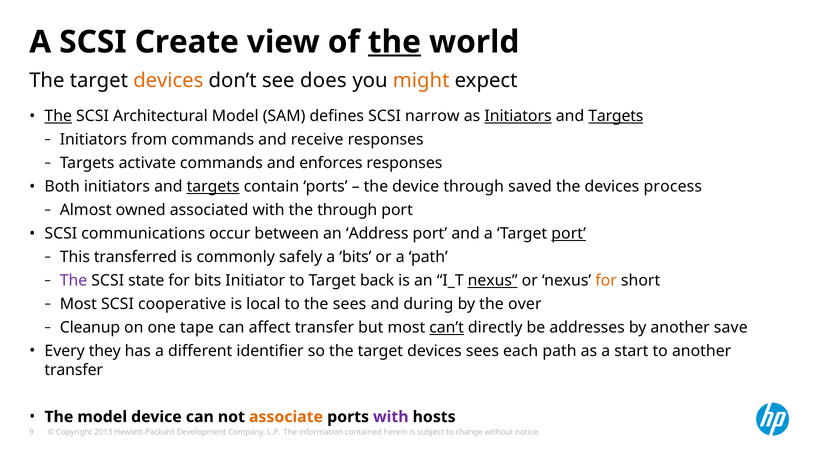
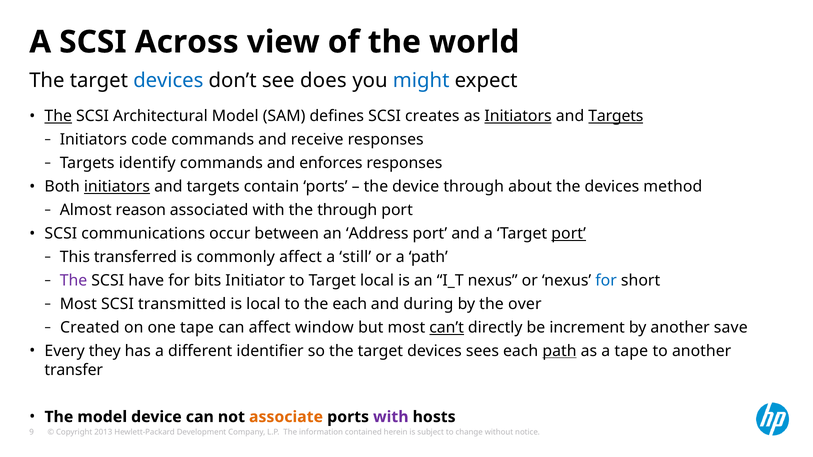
Create: Create -> Across (187, 42)
the underline: present -> none (394, 42)
devices colour: orange -> blue (168, 80)
might colour: orange -> blue (421, 80)
narrow: narrow -> creates (432, 116)
from: from -> code (149, 140)
activate: activate -> identify (147, 163)
initiators underline: none -> present (117, 187)
targets underline: present -> none (213, 187)
saved: saved -> about (530, 187)
process: process -> method (673, 187)
owned: owned -> reason (141, 210)
commonly safely: safely -> affect (301, 257)
a bits: bits -> still (355, 257)
state: state -> have (146, 281)
Target back: back -> local (377, 281)
nexus underline: present -> none (493, 281)
for colour: orange -> blue (606, 281)
cooperative: cooperative -> transmitted (182, 304)
the sees: sees -> each (350, 304)
Cleanup: Cleanup -> Created (90, 328)
affect transfer: transfer -> window (324, 328)
addresses: addresses -> increment (587, 328)
path underline: none -> present (560, 351)
a start: start -> tape (631, 351)
